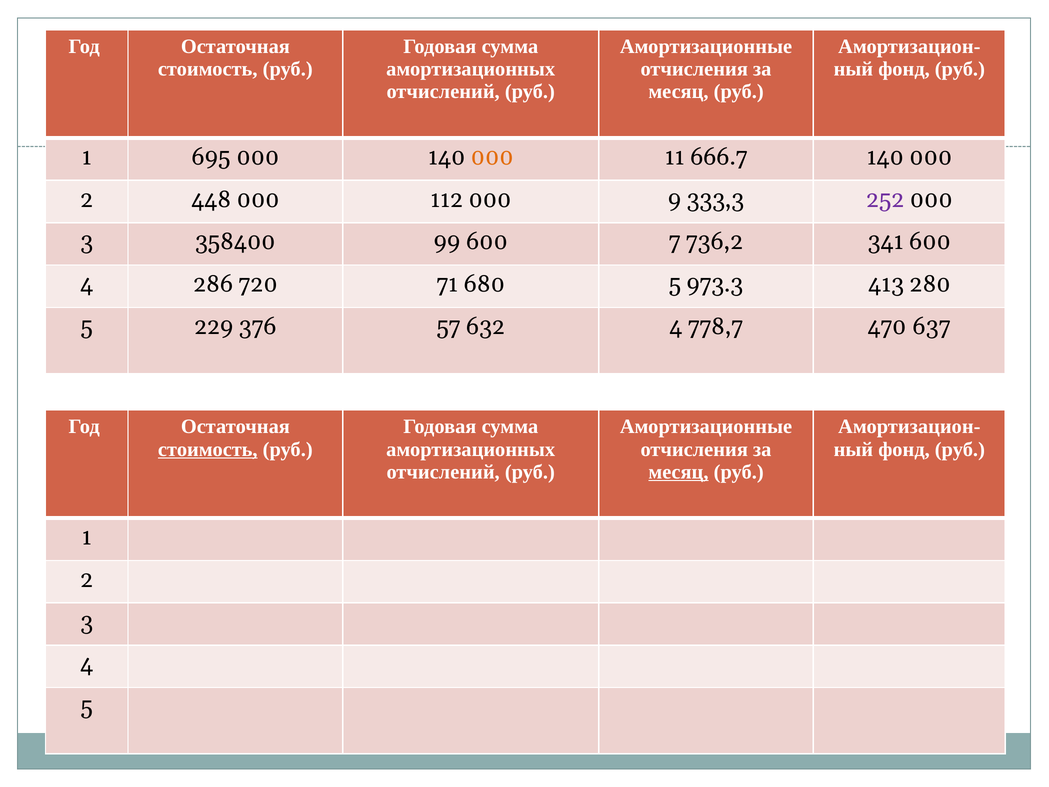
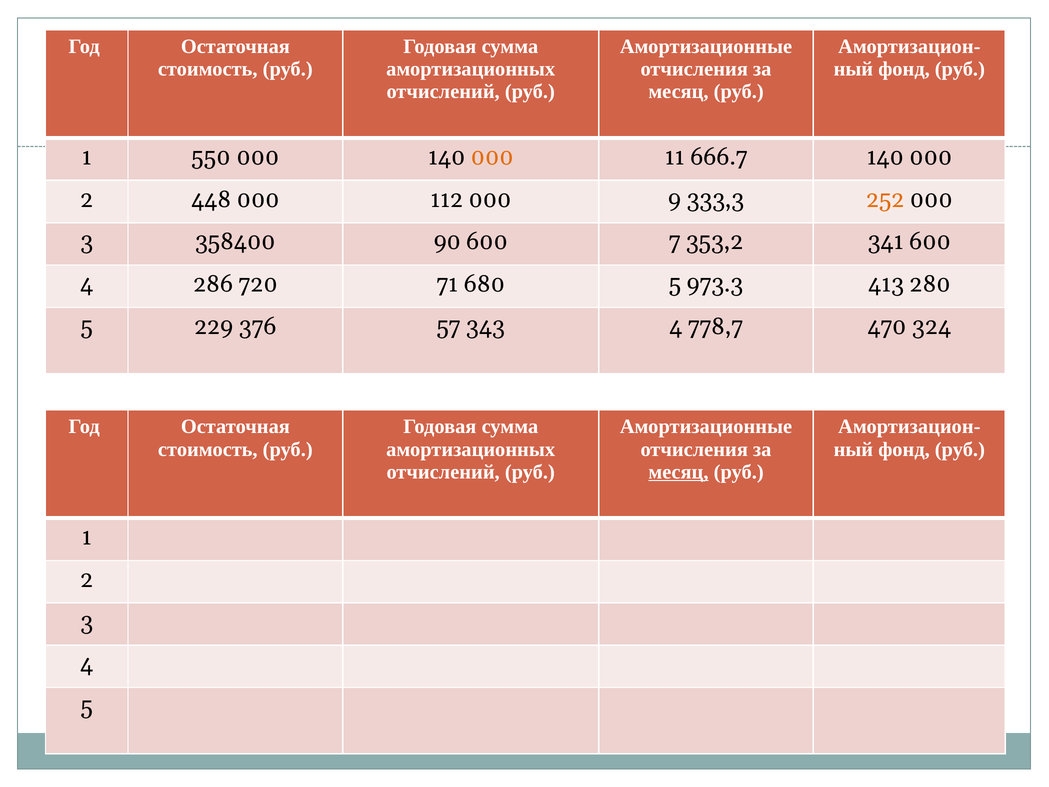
695: 695 -> 550 (211, 157)
252 colour: purple -> orange (885, 199)
99: 99 -> 90 (447, 242)
736,2: 736,2 -> 353,2 (715, 242)
632: 632 -> 343 (485, 326)
637: 637 -> 324 (932, 326)
стоимость underline: present -> none (208, 449)
